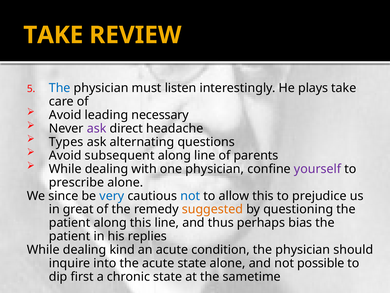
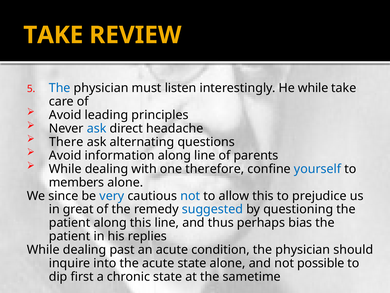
He plays: plays -> while (313, 88)
necessary: necessary -> principles (160, 115)
ask colour: purple -> blue (97, 128)
Types: Types -> There (66, 142)
subsequent: subsequent -> information (120, 155)
one physician: physician -> therefore (215, 169)
yourself colour: purple -> blue (318, 169)
prescribe: prescribe -> members (77, 182)
suggested colour: orange -> blue (212, 209)
kind: kind -> past (122, 249)
